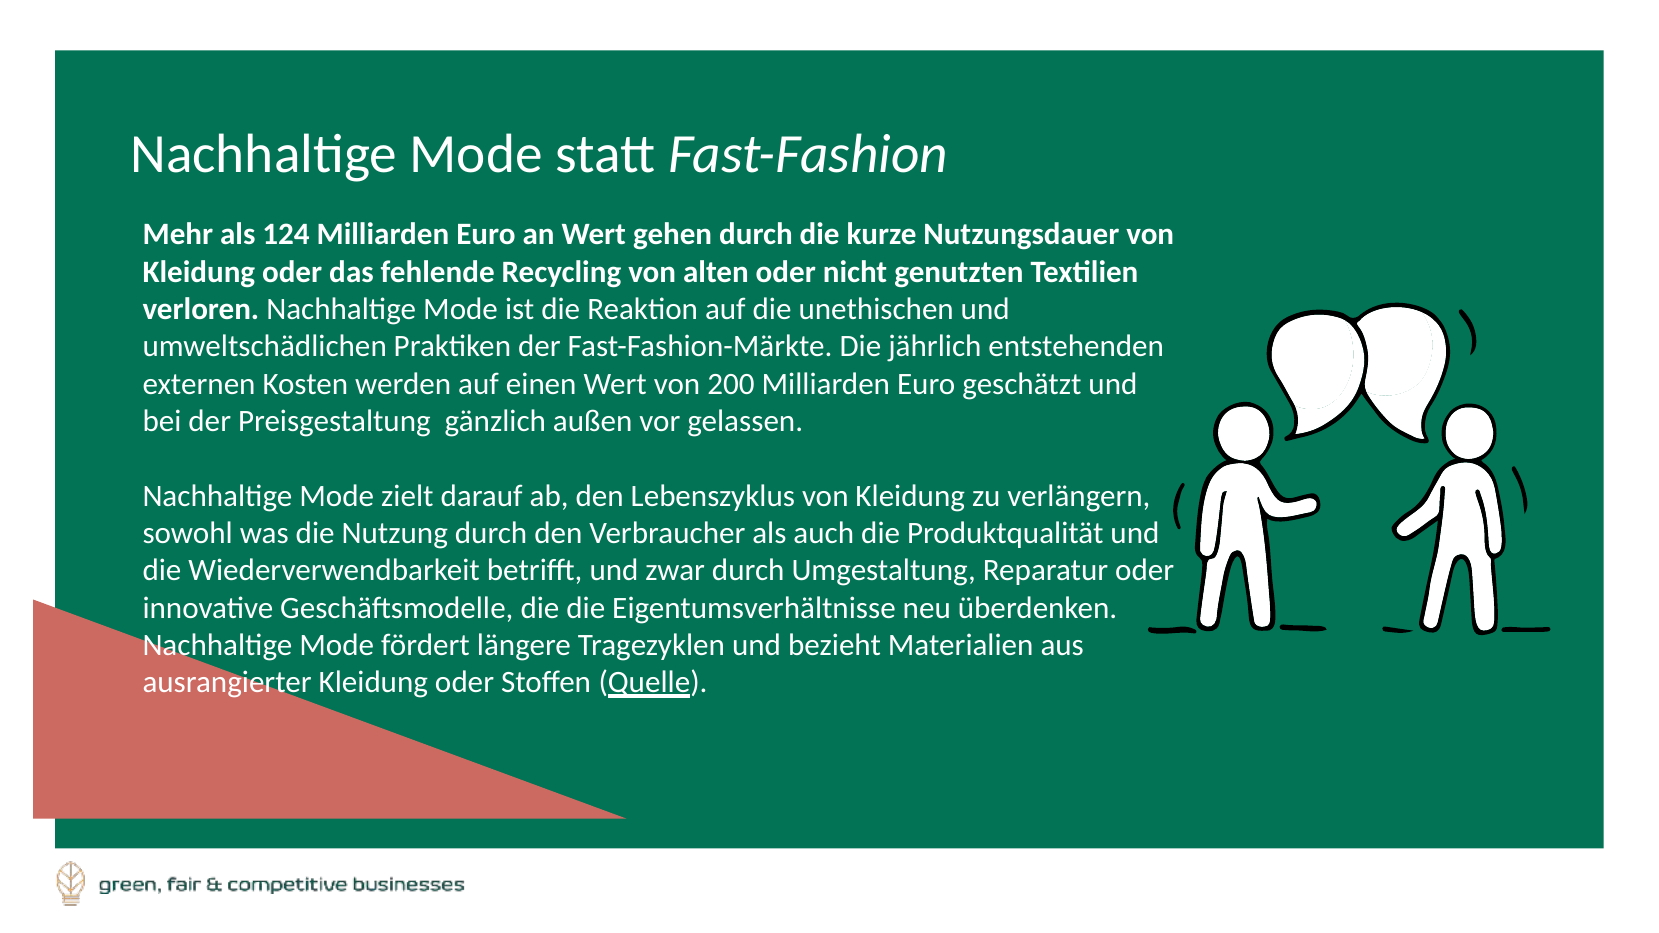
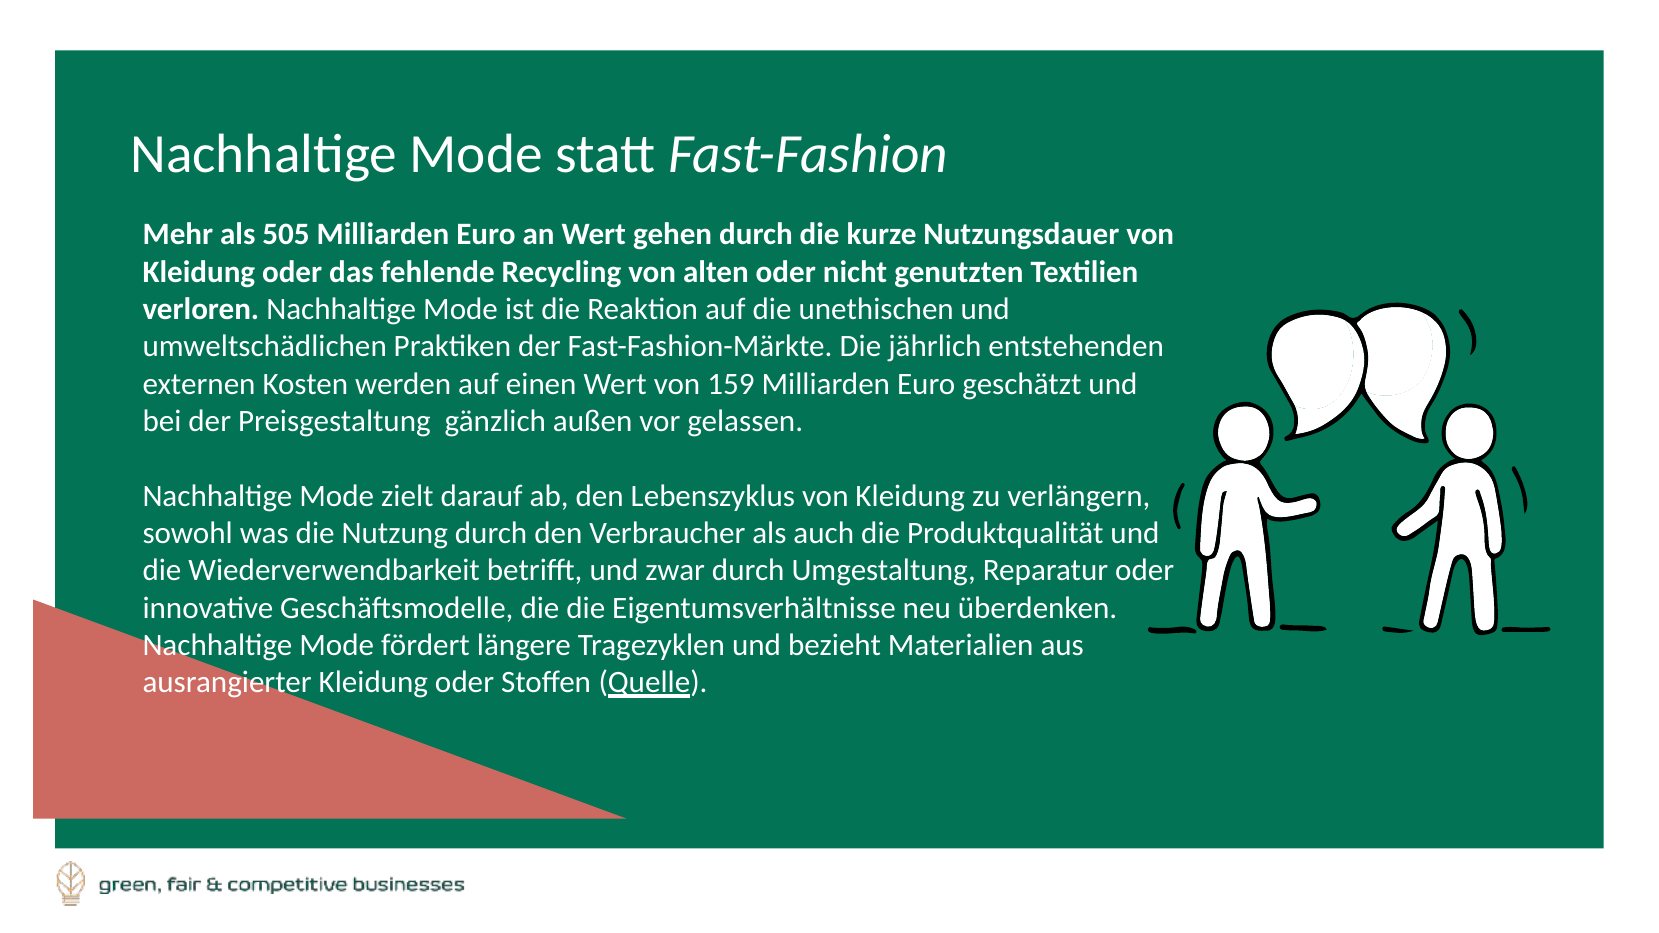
124: 124 -> 505 (286, 235)
200: 200 -> 159 (731, 384)
